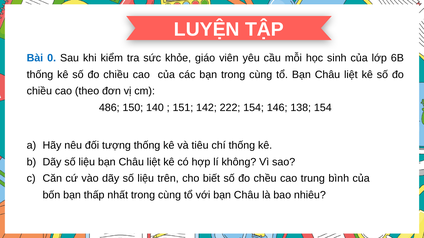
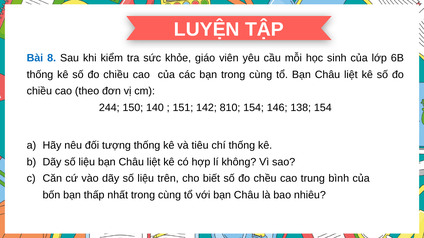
0: 0 -> 8 (52, 58)
486: 486 -> 244 (109, 108)
222: 222 -> 810 (230, 108)
